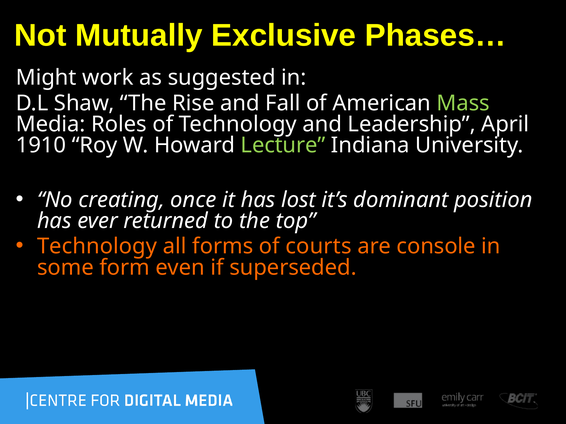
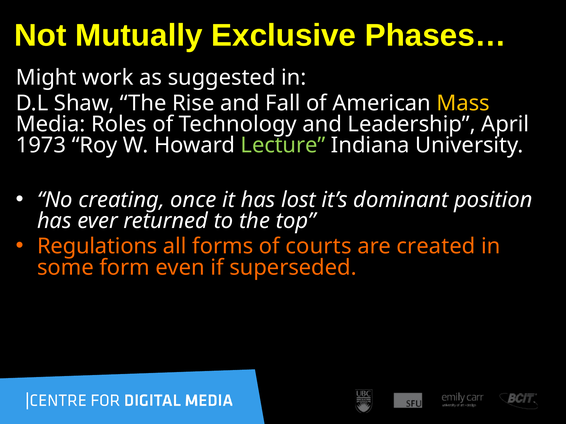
Mass colour: light green -> yellow (463, 103)
1910: 1910 -> 1973 (41, 145)
Technology: Technology -> Regulations (97, 247)
console: console -> created (436, 247)
